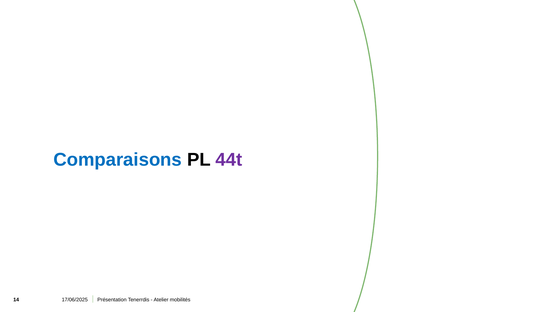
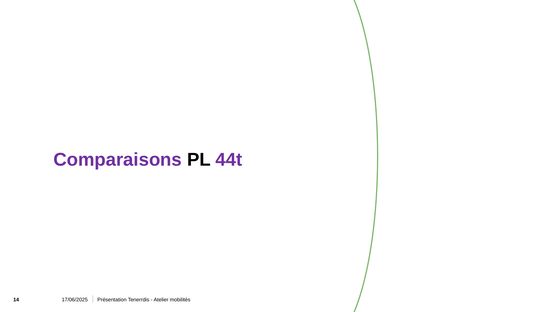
Comparaisons colour: blue -> purple (118, 160)
